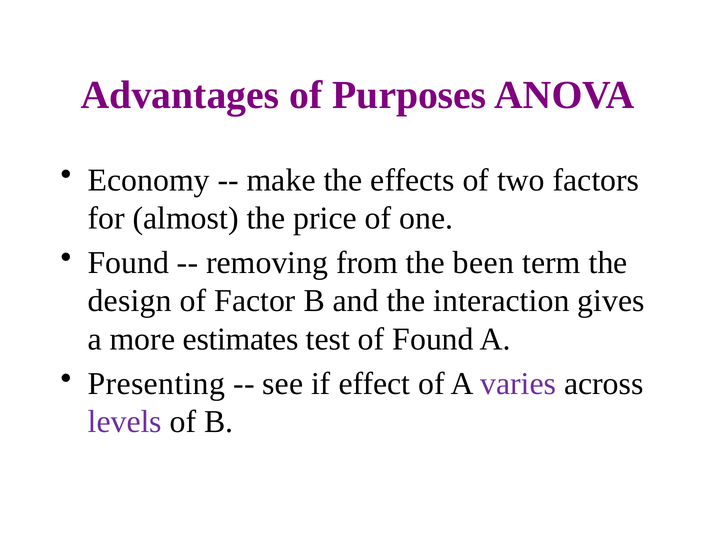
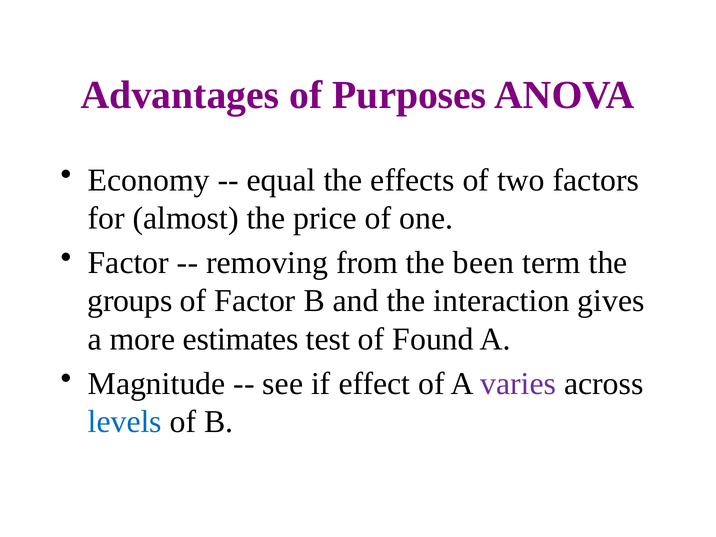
make: make -> equal (281, 180)
Found: Found -> Factor (128, 263)
design: design -> groups (130, 301)
Presenting: Presenting -> Magnitude (157, 384)
levels colour: purple -> blue (125, 422)
